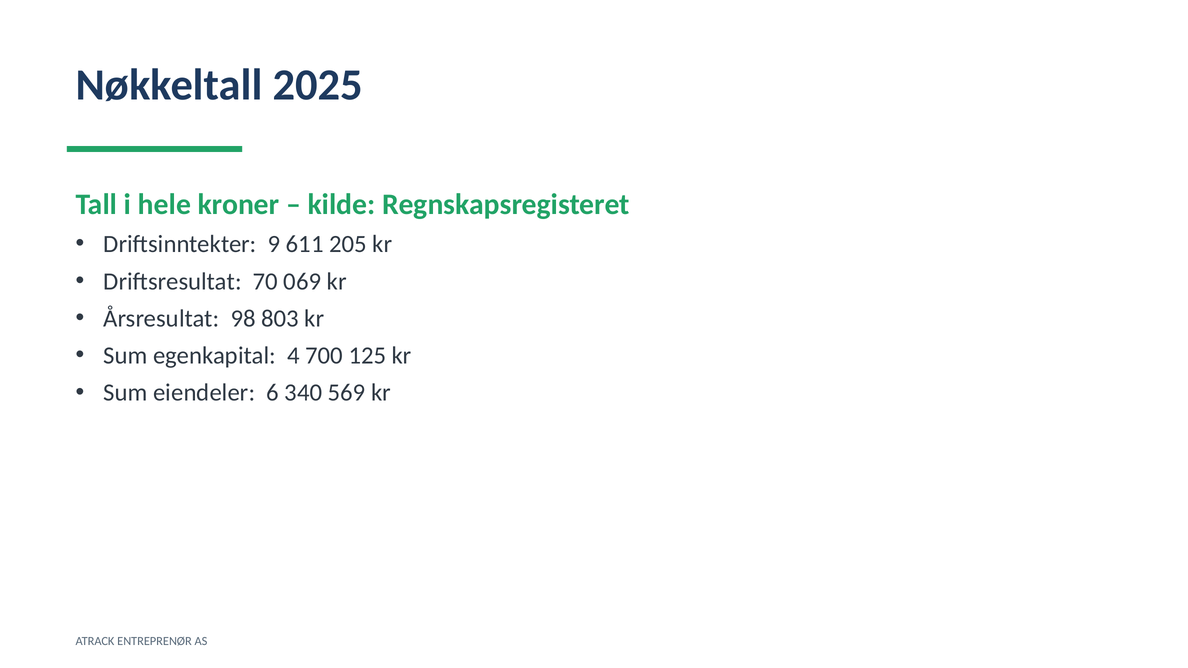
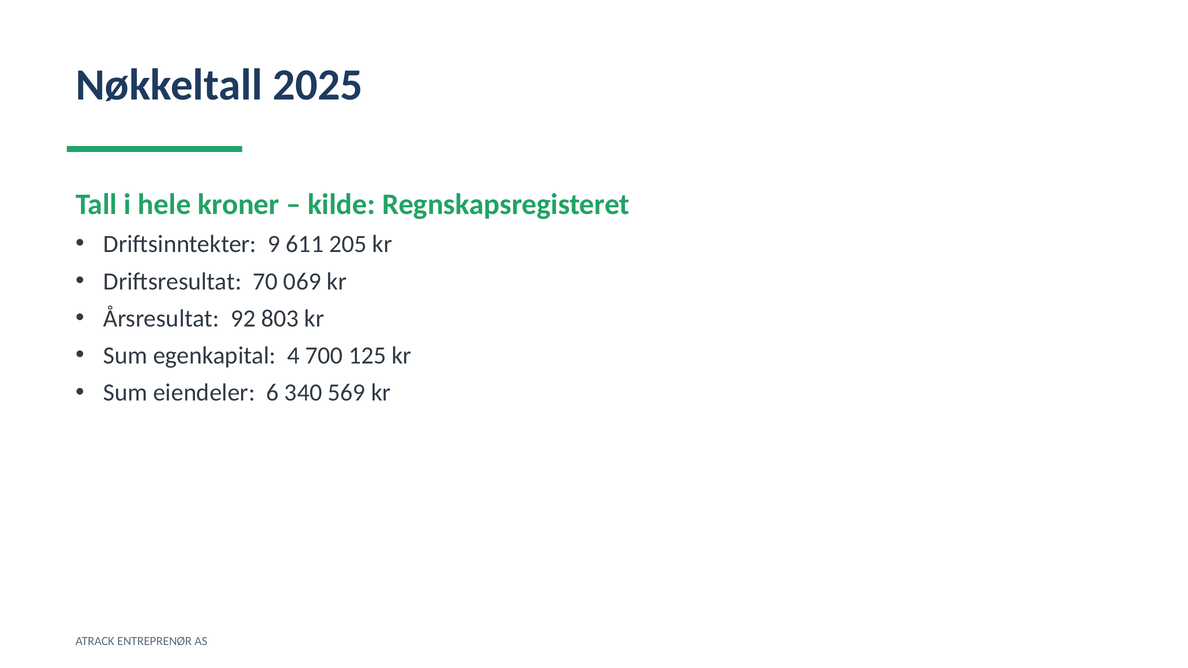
98: 98 -> 92 (243, 319)
